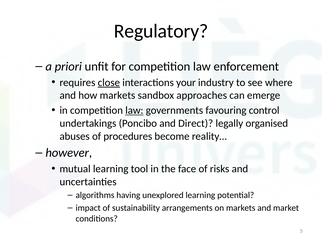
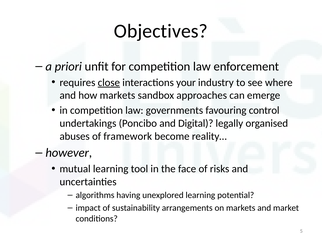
Regulatory: Regulatory -> Objectives (161, 31)
law underline: present -> none (134, 110)
Direct: Direct -> Digital (196, 123)
procedures: procedures -> framework (128, 136)
